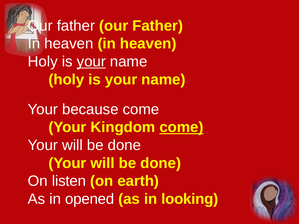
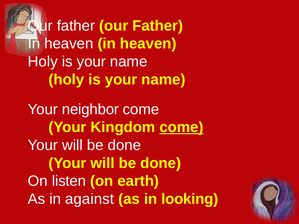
your underline: present -> none (91, 62)
because: because -> neighbor (90, 109)
opened: opened -> against (90, 199)
